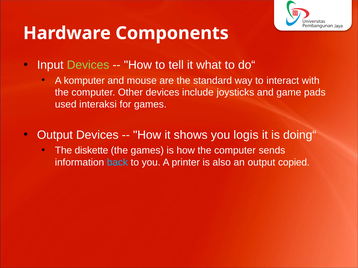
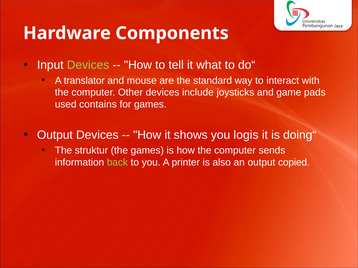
komputer: komputer -> translator (84, 81)
interaksi: interaksi -> contains (98, 105)
diskette: diskette -> struktur (91, 151)
back colour: light blue -> light green (117, 163)
